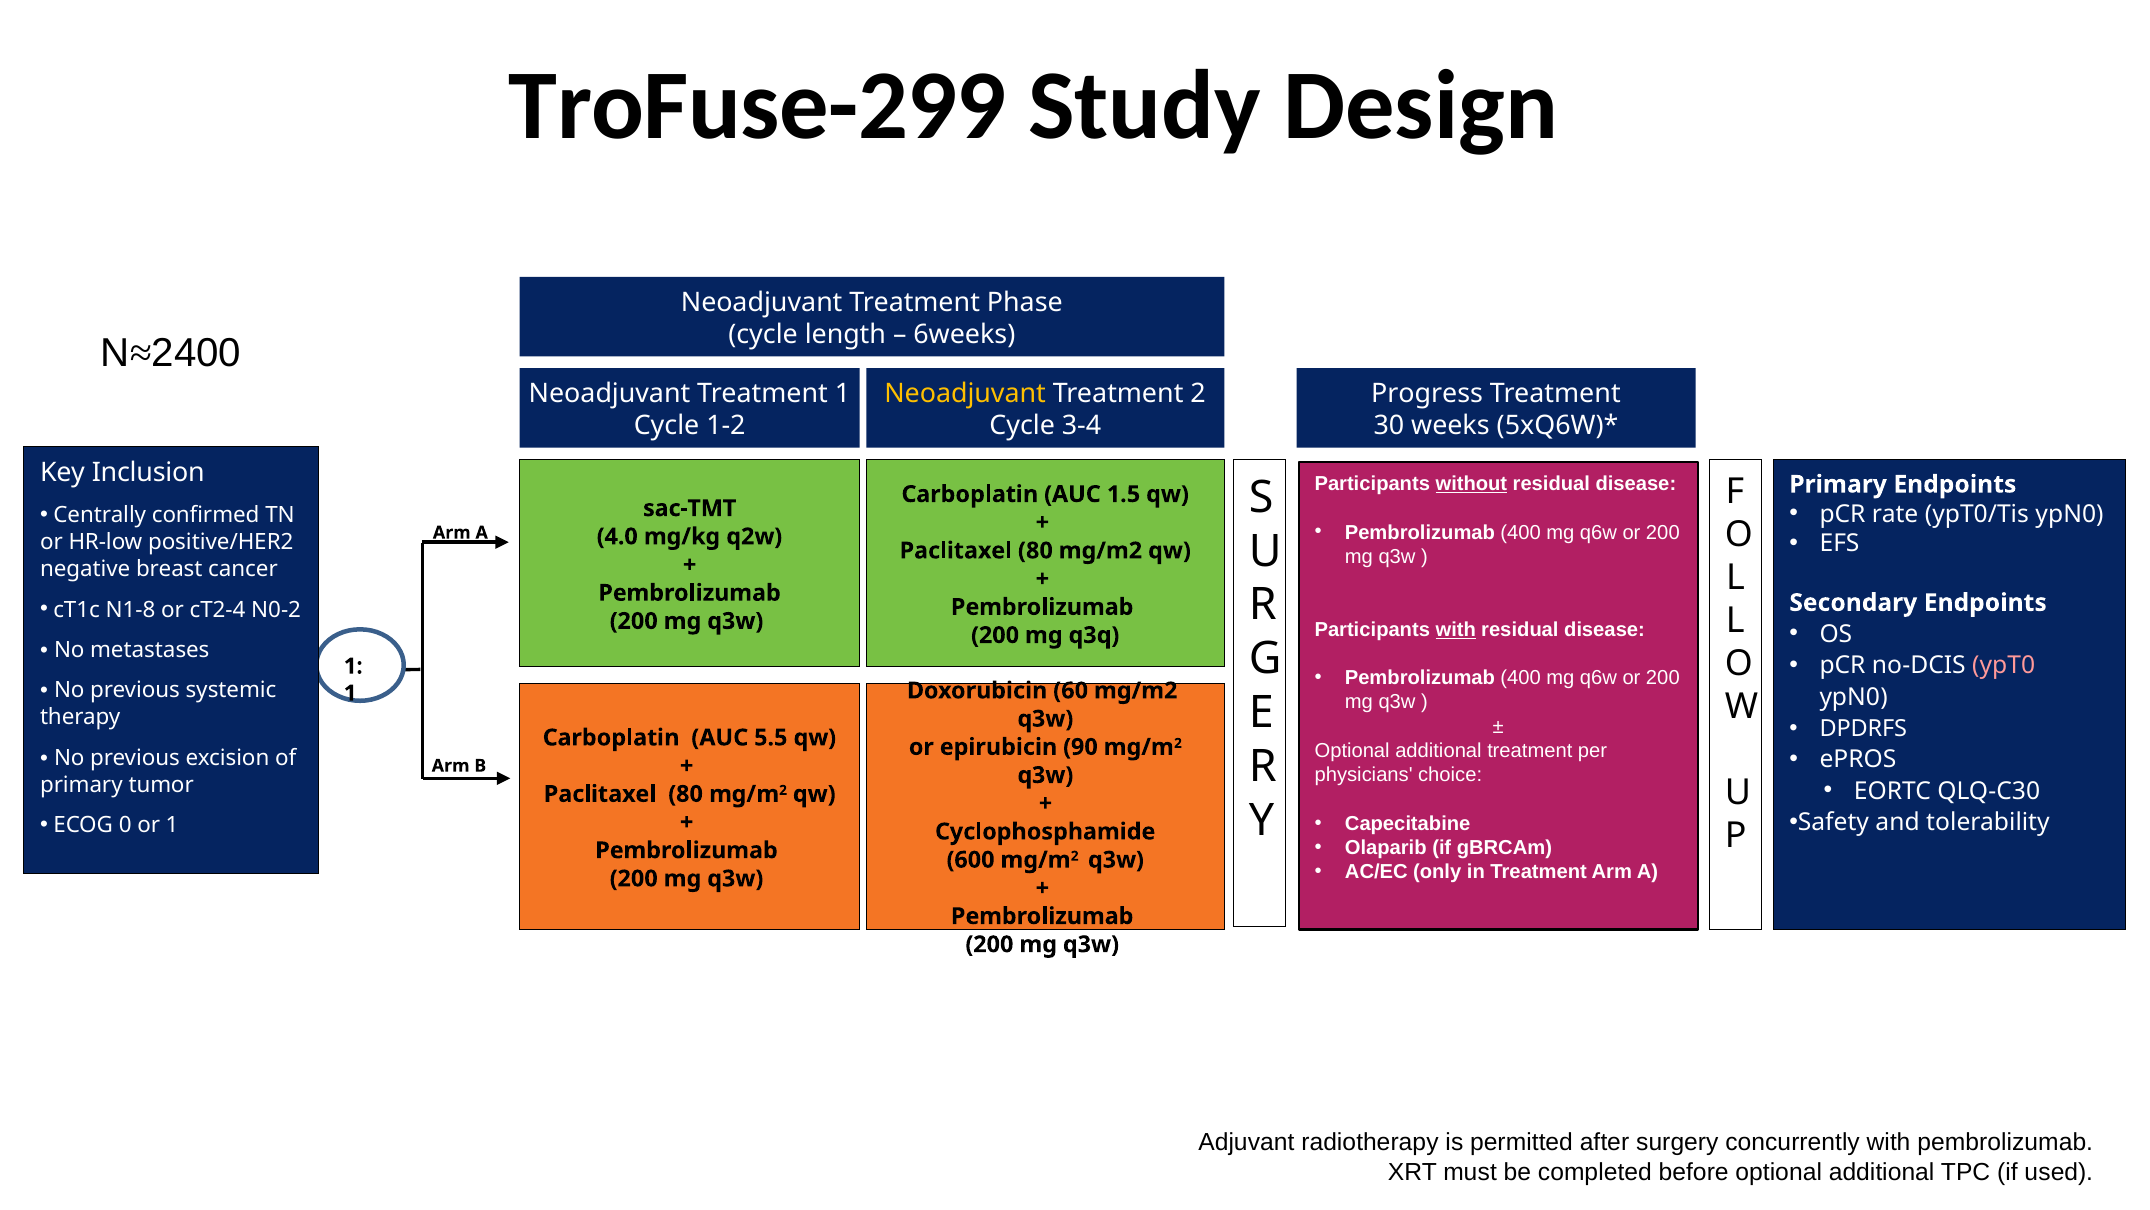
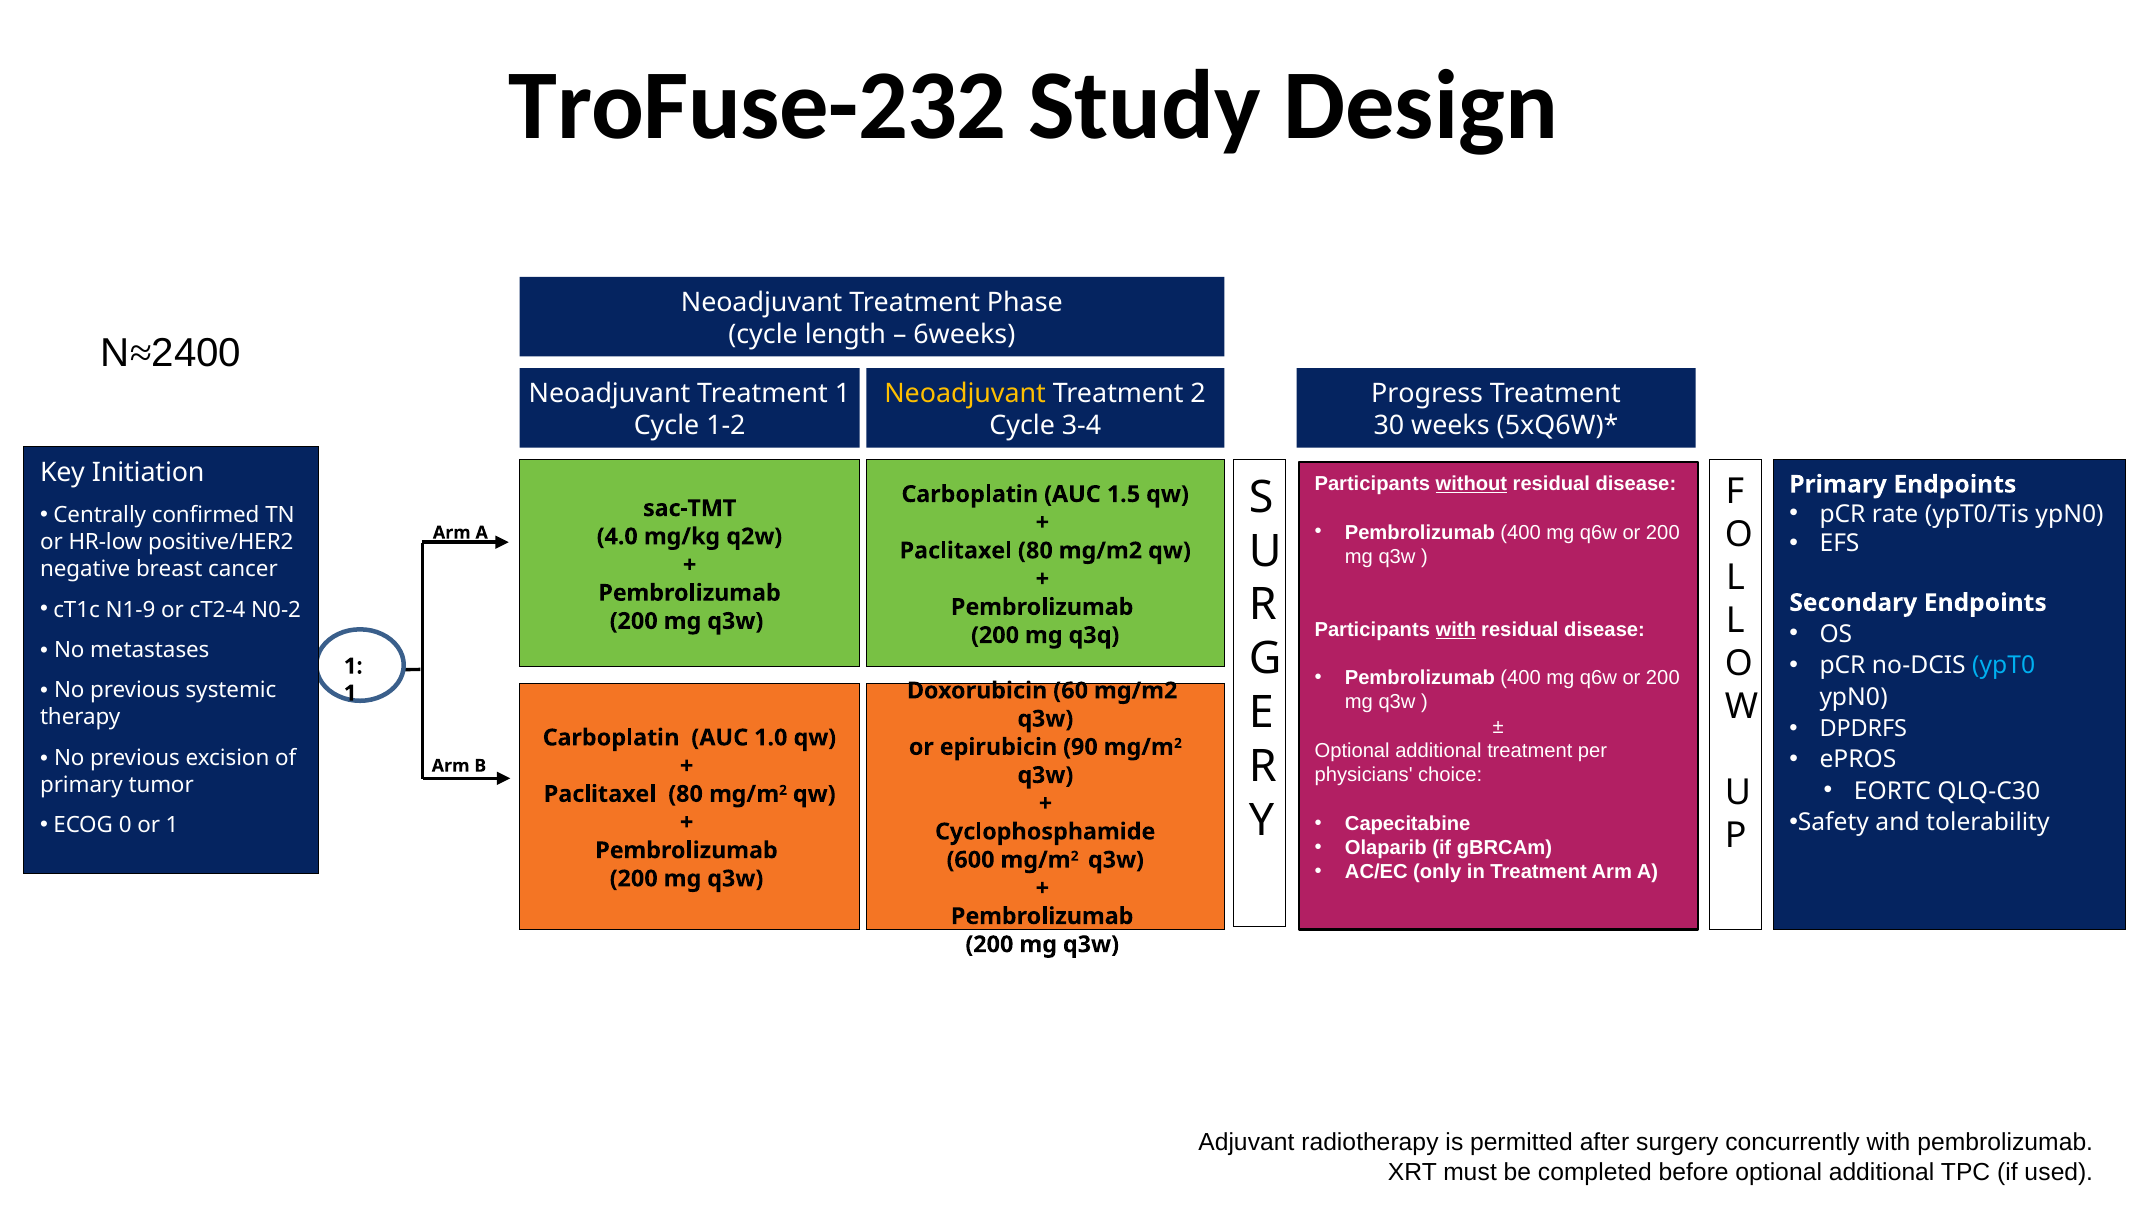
TroFuse-299: TroFuse-299 -> TroFuse-232 (758, 106)
Inclusion: Inclusion -> Initiation (148, 473)
N1-8: N1-8 -> N1-9 (131, 609)
ypT0 colour: pink -> light blue (2004, 665)
5.5: 5.5 -> 1.0 (771, 737)
